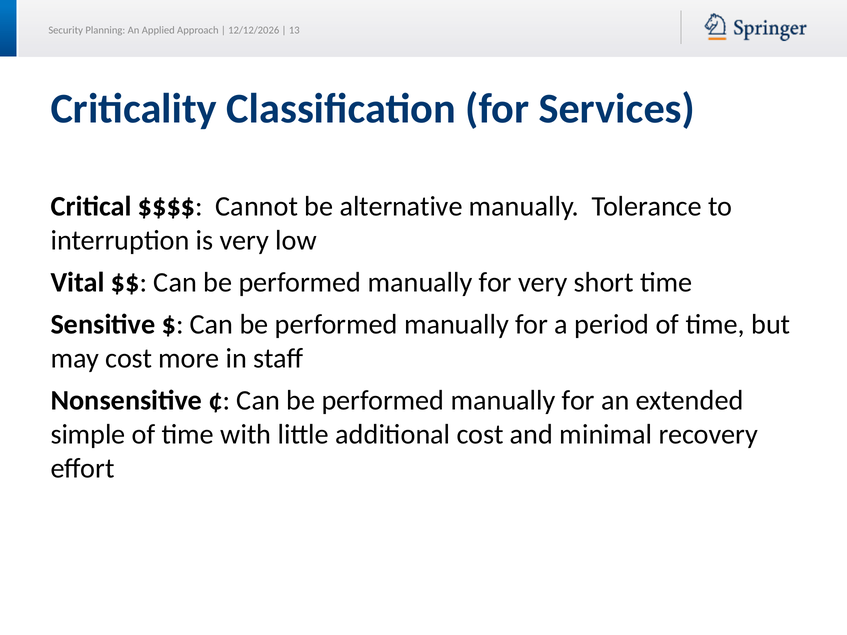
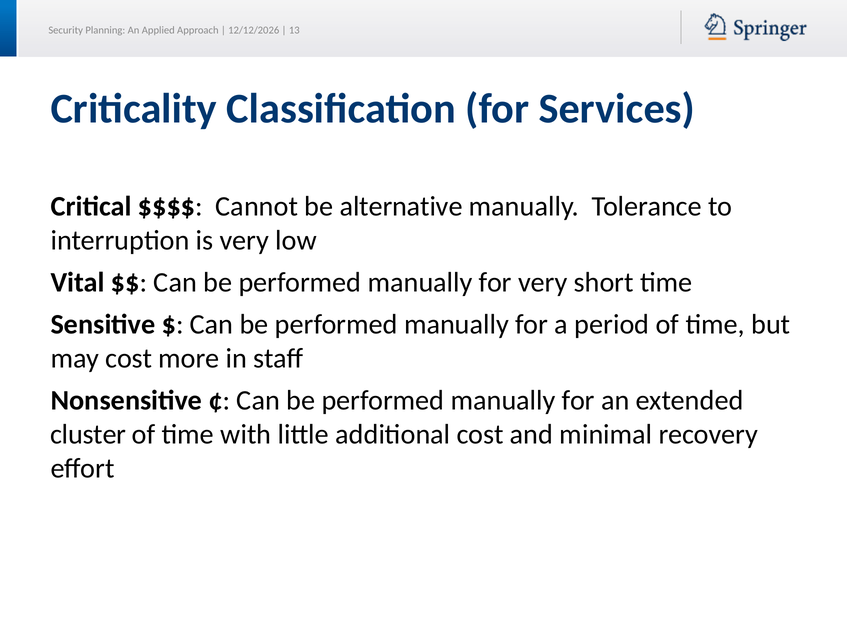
simple: simple -> cluster (88, 435)
